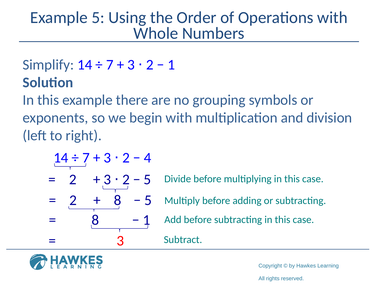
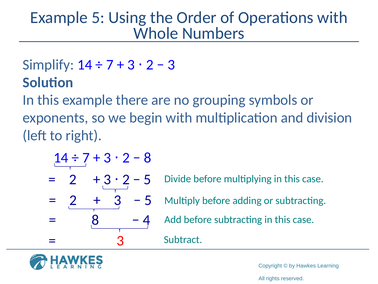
1: 1 -> 3 (171, 65)
4: 4 -> 8 (148, 158)
8: 8 -> 3 (118, 200)
1: 1 -> 4 (146, 220)
